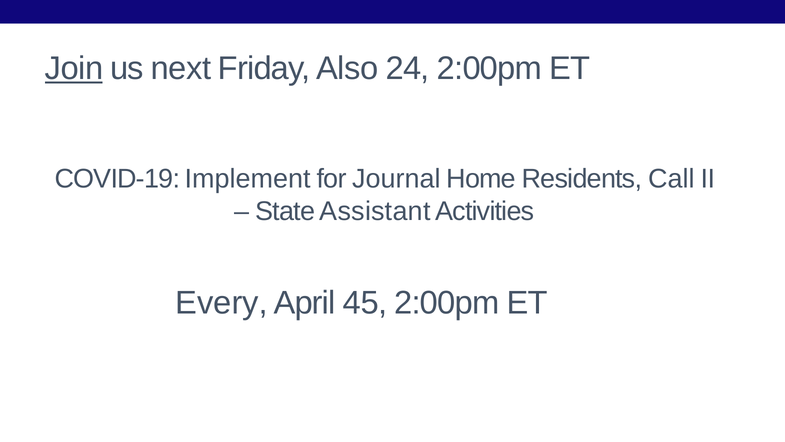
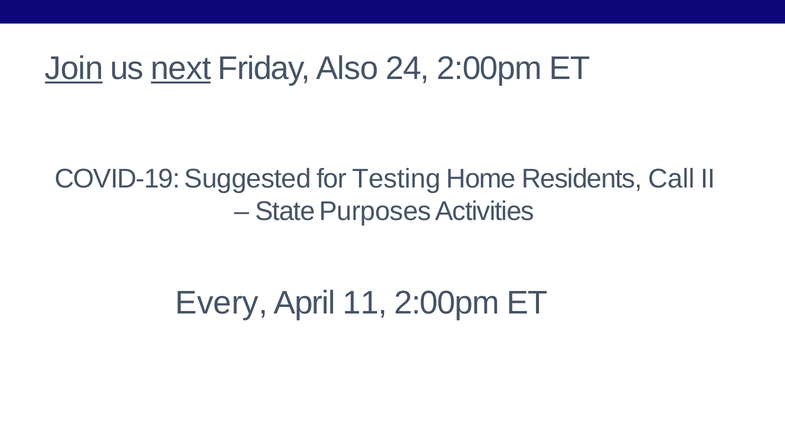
next underline: none -> present (181, 69)
Implement: Implement -> Suggested (248, 179)
Journal: Journal -> Testing (397, 179)
Assistant: Assistant -> Purposes (375, 211)
45: 45 -> 11 (365, 303)
